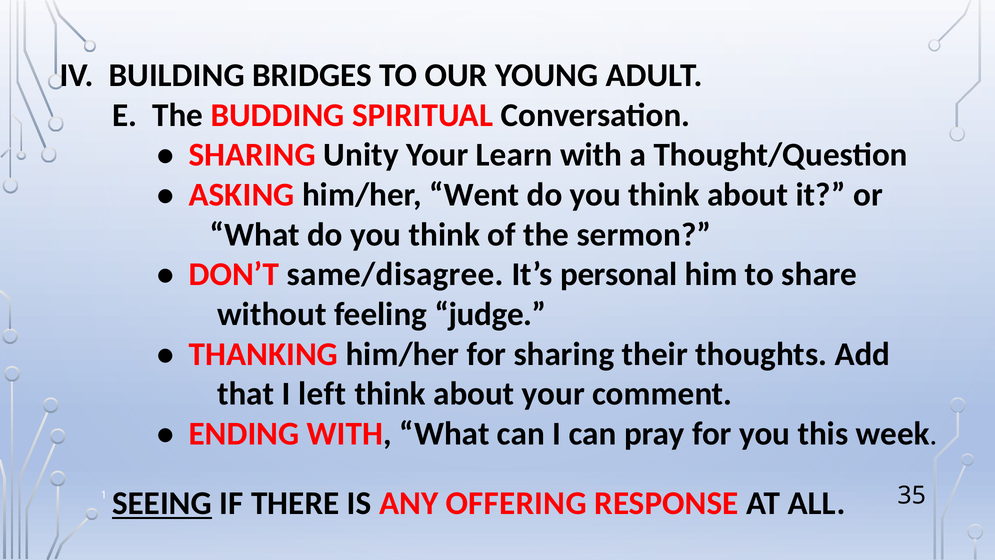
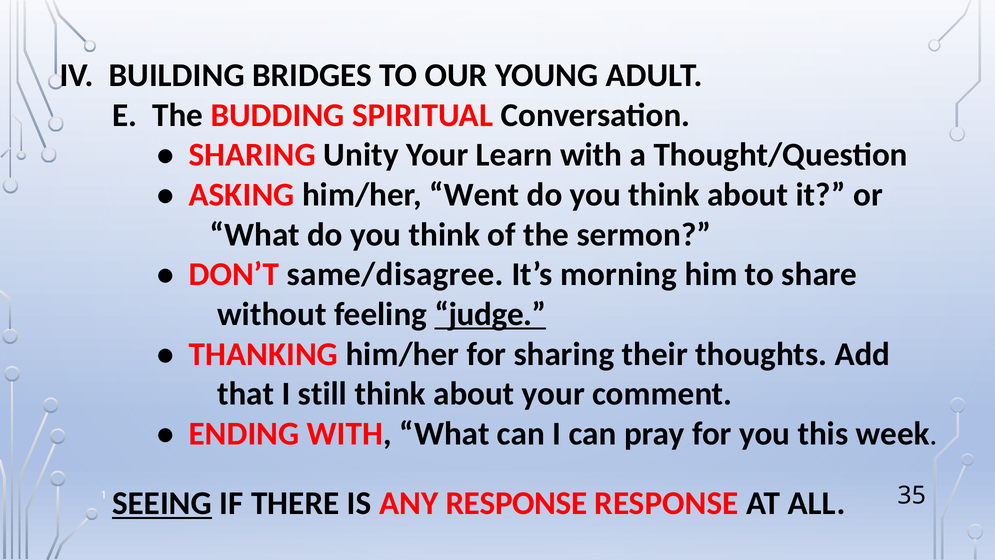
personal: personal -> morning (619, 274)
judge underline: none -> present (490, 314)
left: left -> still (322, 394)
ANY OFFERING: OFFERING -> RESPONSE (516, 503)
